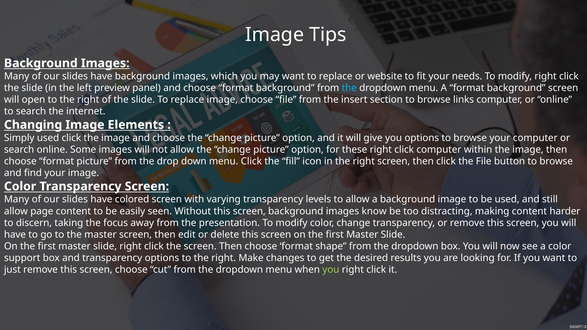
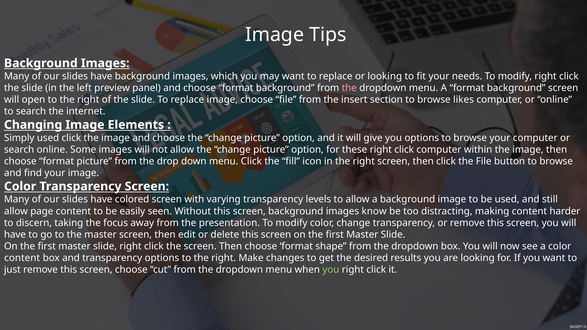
or website: website -> looking (385, 76)
the colour: light blue -> pink (349, 88)
links: links -> likes (464, 100)
support: support -> content (22, 258)
